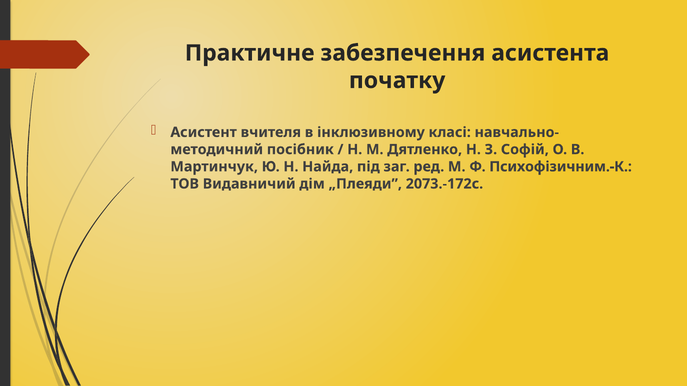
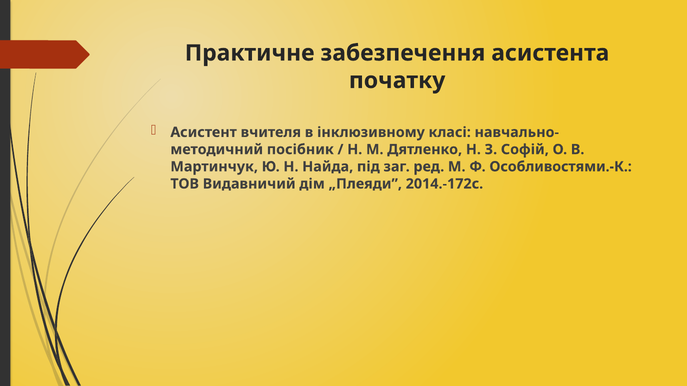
Психофізичним.-К: Психофізичним.-К -> Особливостями.-К (561, 167)
2073.-172с: 2073.-172с -> 2014.-172с (444, 184)
